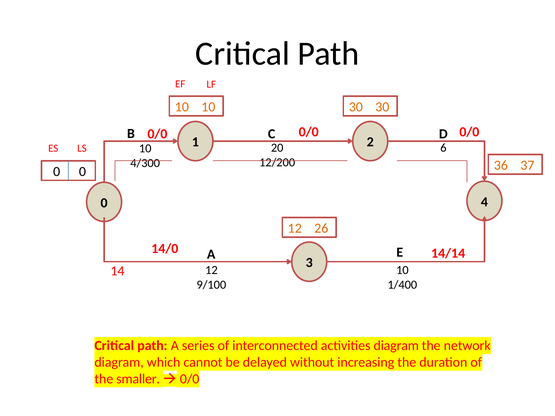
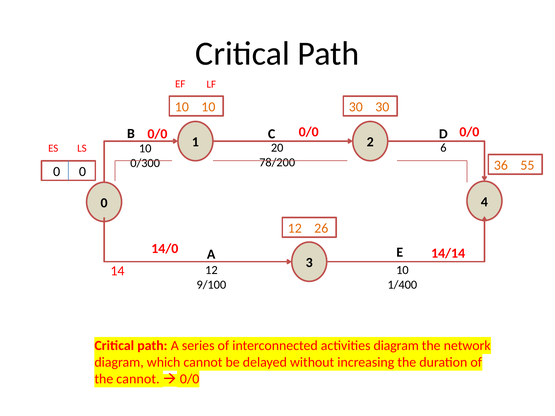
12/200: 12/200 -> 78/200 (277, 163)
4/300: 4/300 -> 0/300 (145, 163)
37: 37 -> 55 (527, 165)
the smaller: smaller -> cannot (138, 379)
